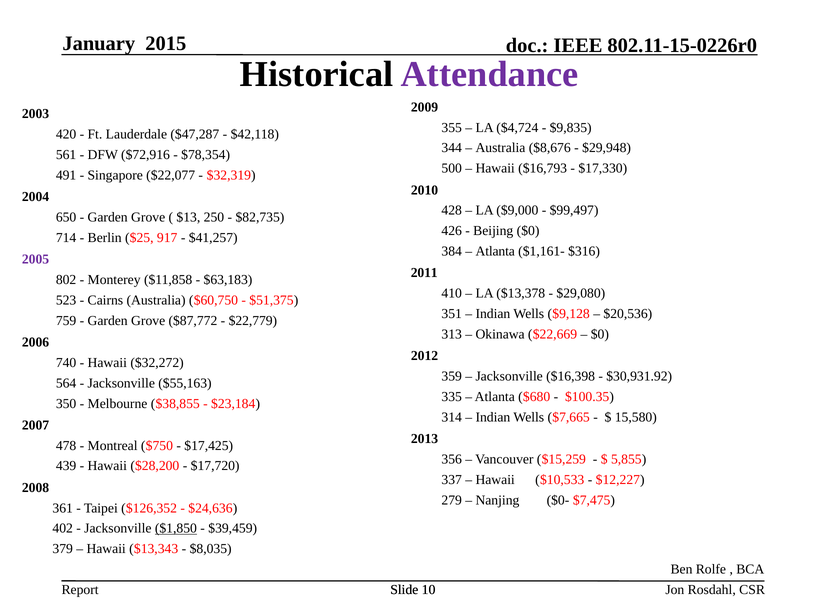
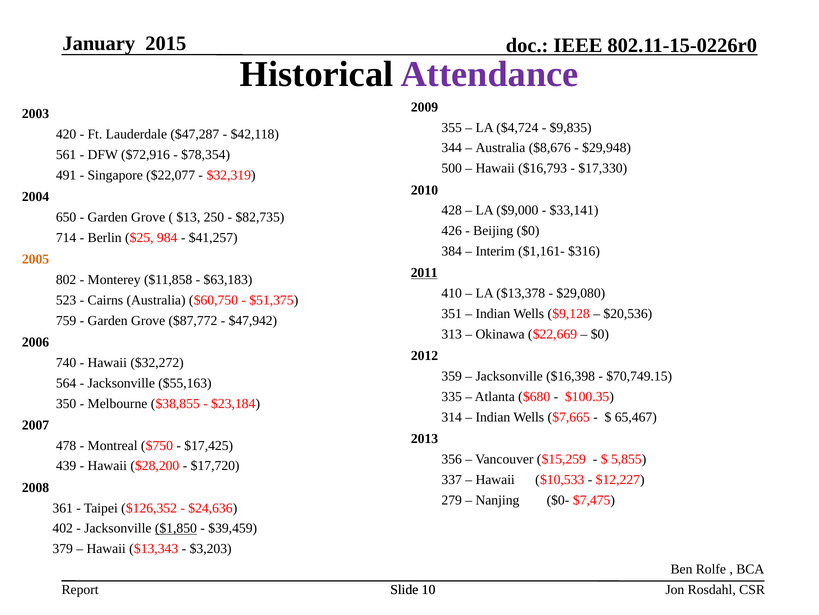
$99,497: $99,497 -> $33,141 (574, 210)
917: 917 -> 984 (167, 237)
Atlanta: Atlanta -> Interim (495, 251)
2005 colour: purple -> orange (36, 259)
2011 underline: none -> present (424, 273)
$22,779: $22,779 -> $47,942 (253, 320)
$30,931.92: $30,931.92 -> $70,749.15 (639, 376)
15,580: 15,580 -> 65,467 (636, 417)
$8,035: $8,035 -> $3,203 (211, 548)
